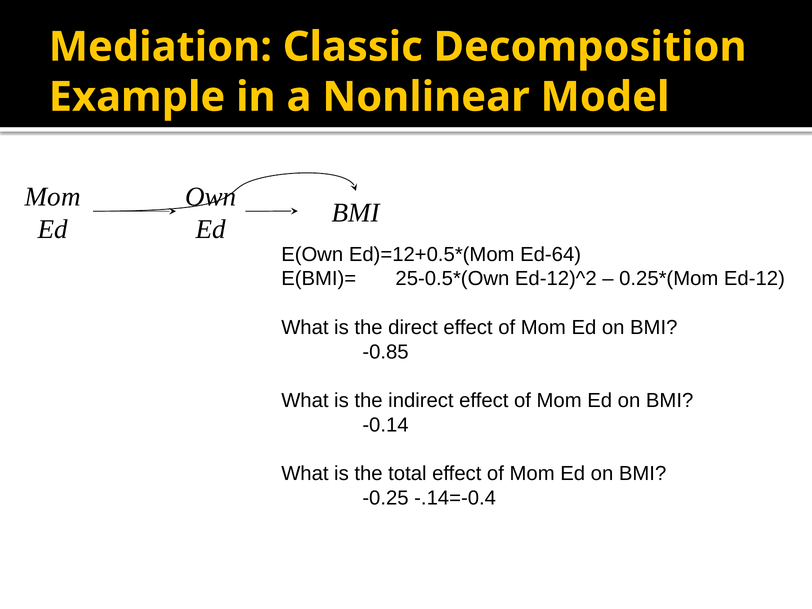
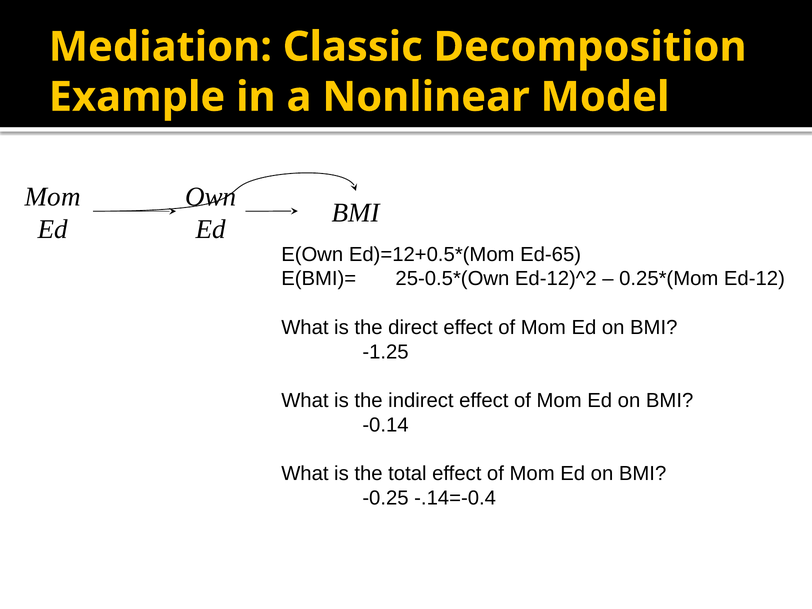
Ed-64: Ed-64 -> Ed-65 (551, 254)
-0.85: -0.85 -> -1.25 (386, 352)
